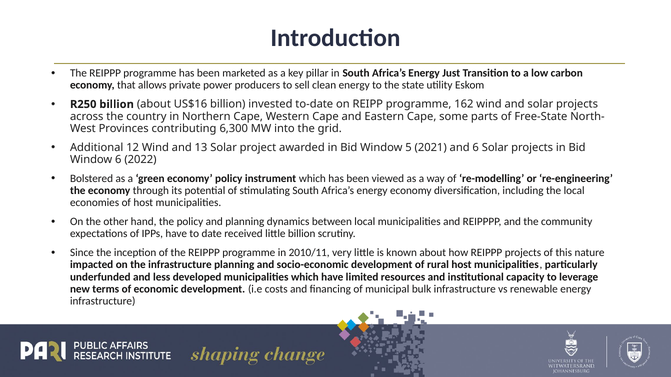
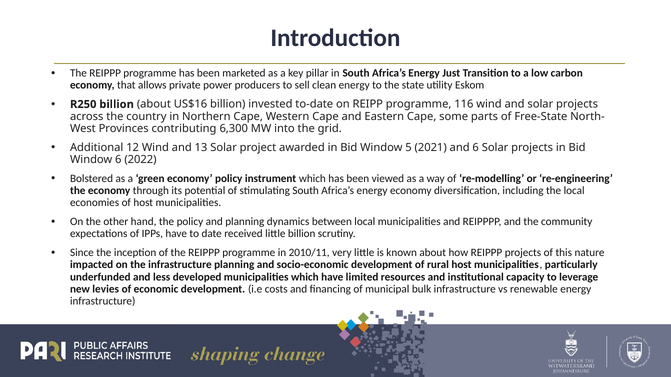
162: 162 -> 116 (464, 104)
terms: terms -> levies (106, 289)
